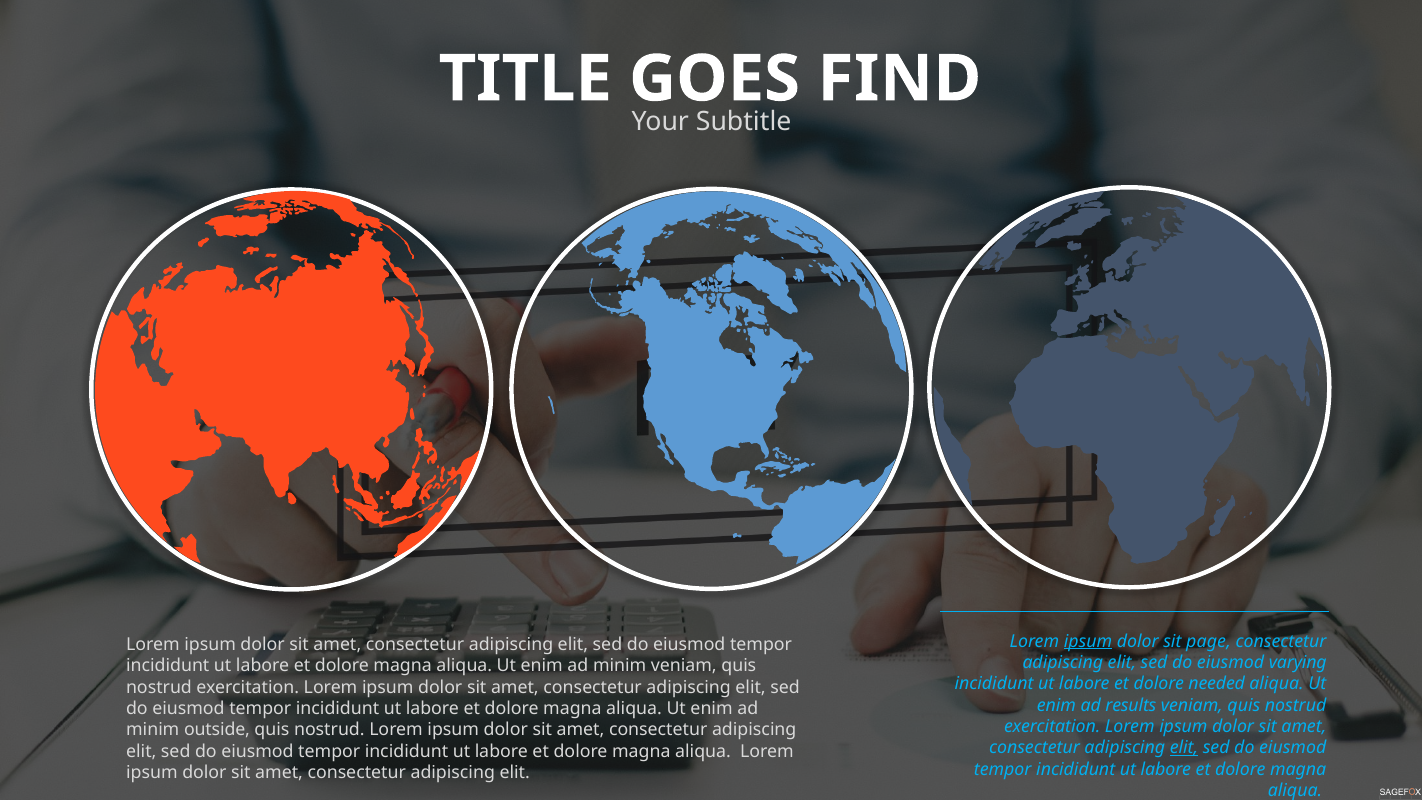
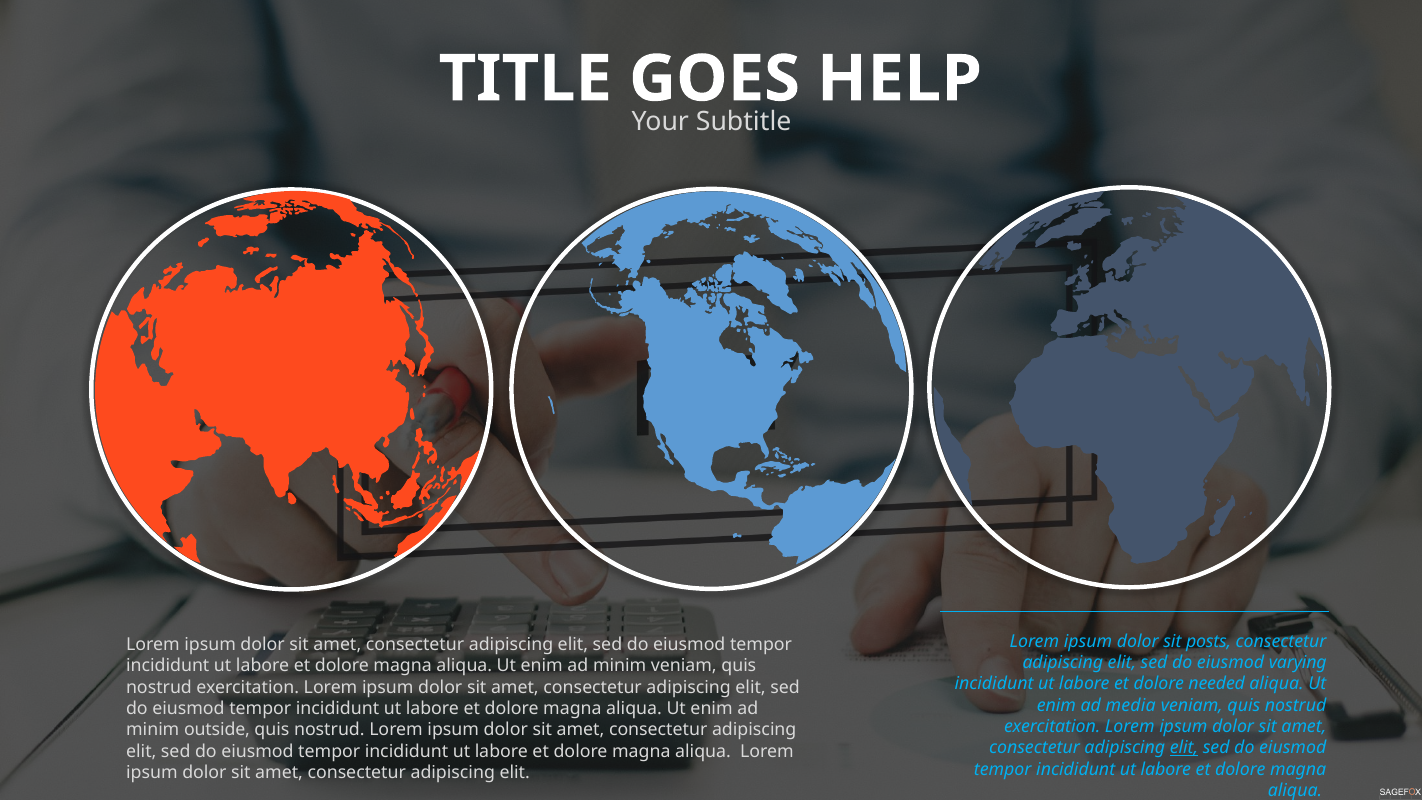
FIND: FIND -> HELP (899, 79)
ipsum underline: present -> none (1088, 641)
page: page -> posts (1209, 641)
results: results -> media (1131, 705)
